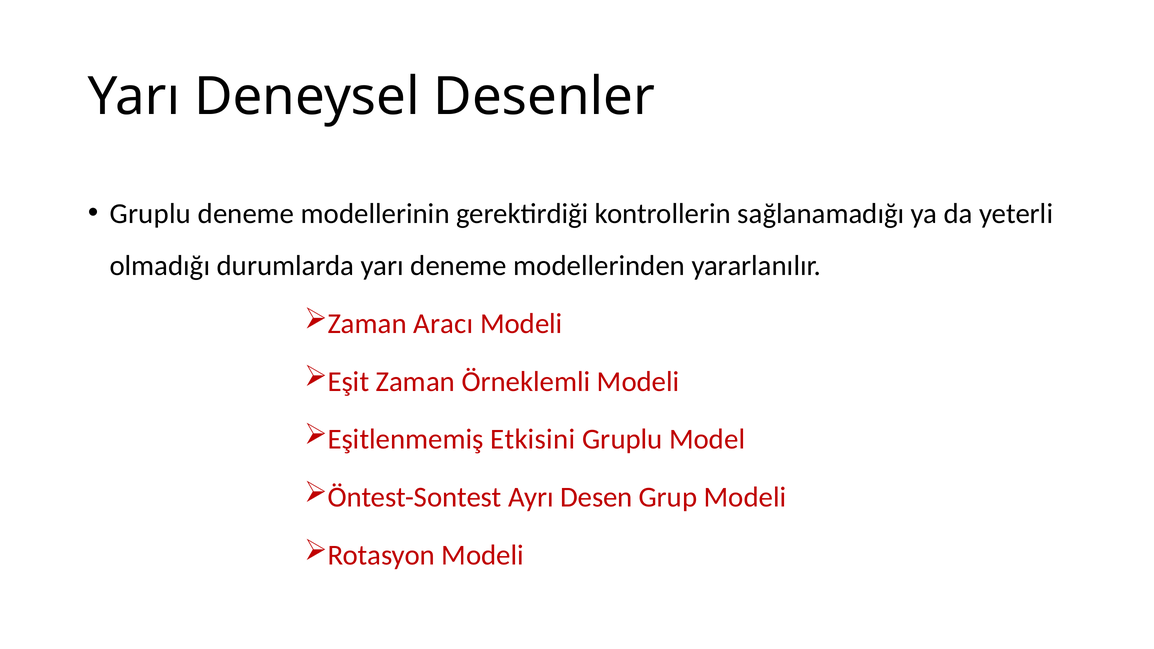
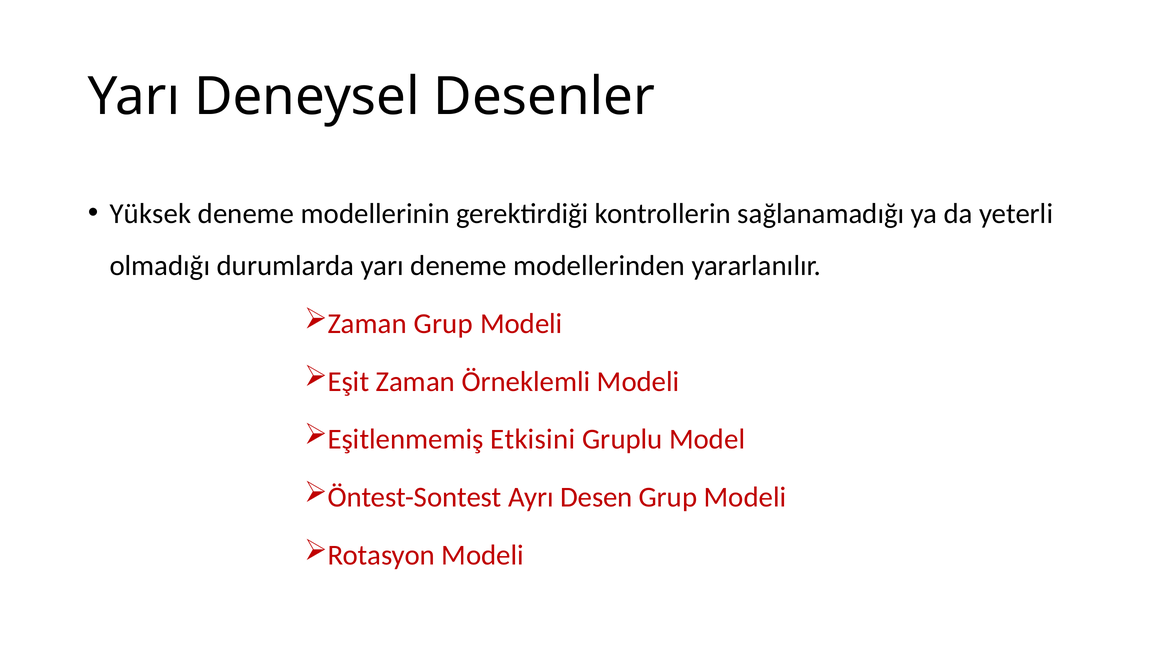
Gruplu: Gruplu -> Yüksek (150, 214)
Zaman Aracı: Aracı -> Grup (443, 324)
